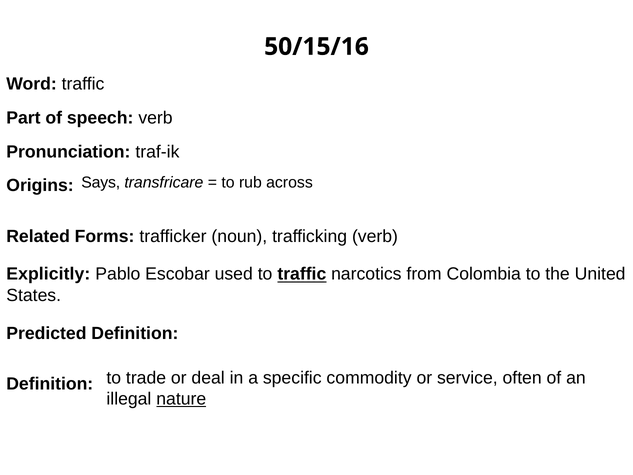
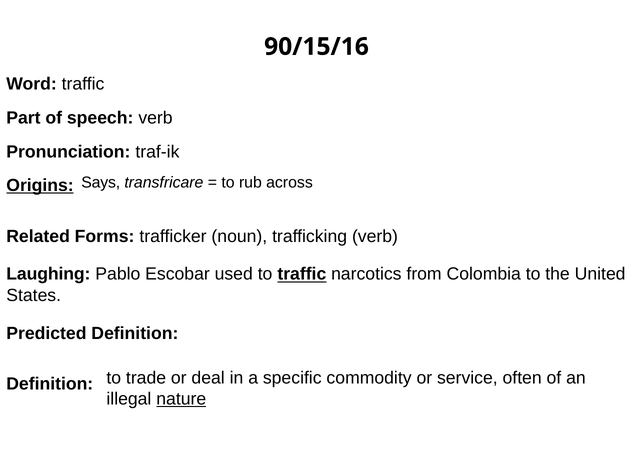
50/15/16: 50/15/16 -> 90/15/16 (316, 47)
Origins underline: none -> present (40, 185)
Explicitly: Explicitly -> Laughing (48, 274)
